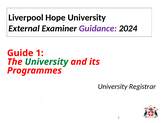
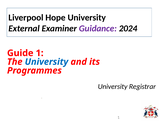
University colour: green -> blue (47, 62)
